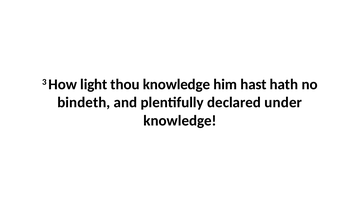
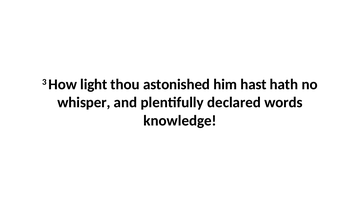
thou knowledge: knowledge -> astonished (177, 84)
bindeth: bindeth -> whisper (84, 102)
under: under -> words (283, 102)
